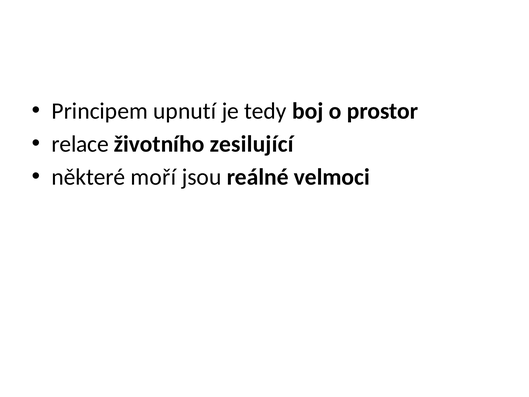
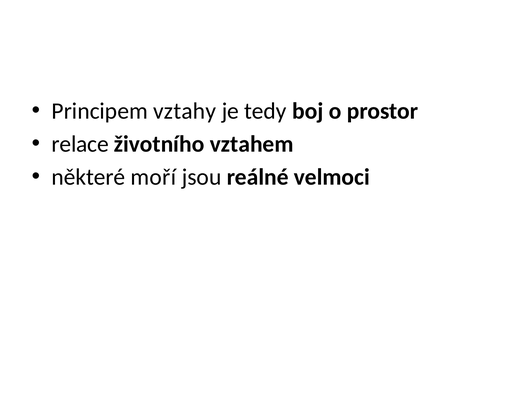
upnutí: upnutí -> vztahy (185, 111)
zesilující: zesilující -> vztahem (252, 144)
